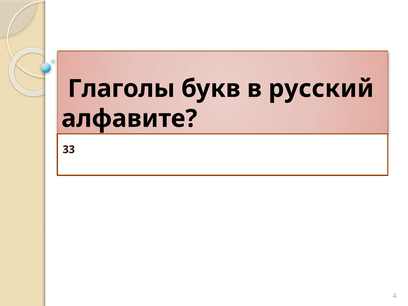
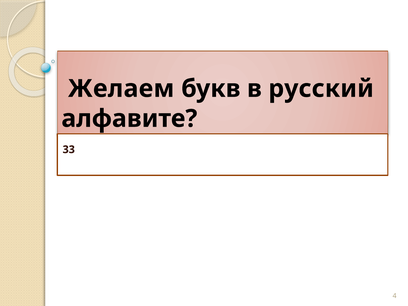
Глаголы: Глаголы -> Желаем (121, 89)
